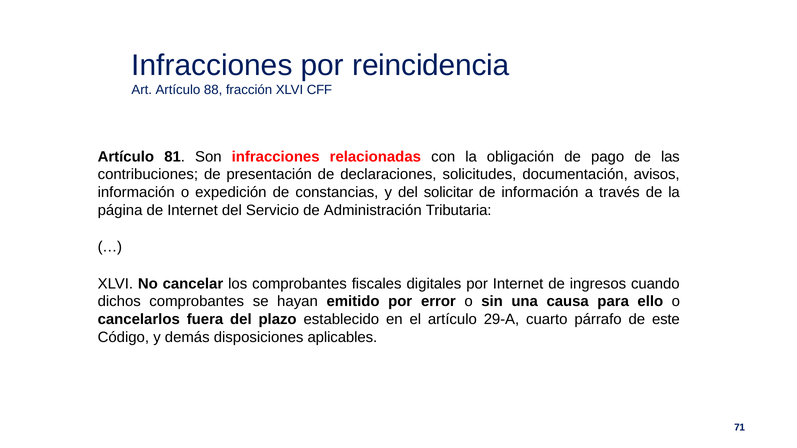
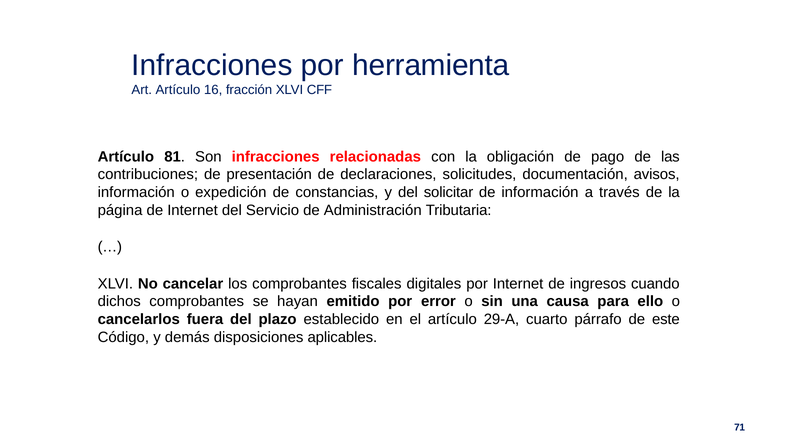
reincidencia: reincidencia -> herramienta (431, 66)
88: 88 -> 16 (213, 90)
